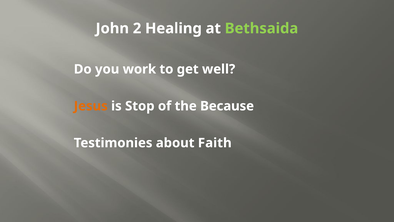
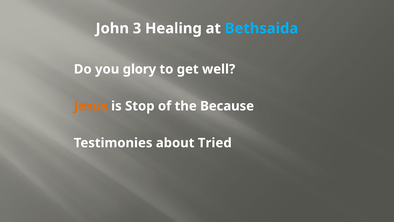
2: 2 -> 3 (137, 28)
Bethsaida colour: light green -> light blue (261, 28)
work: work -> glory (139, 69)
Faith: Faith -> Tried (215, 143)
